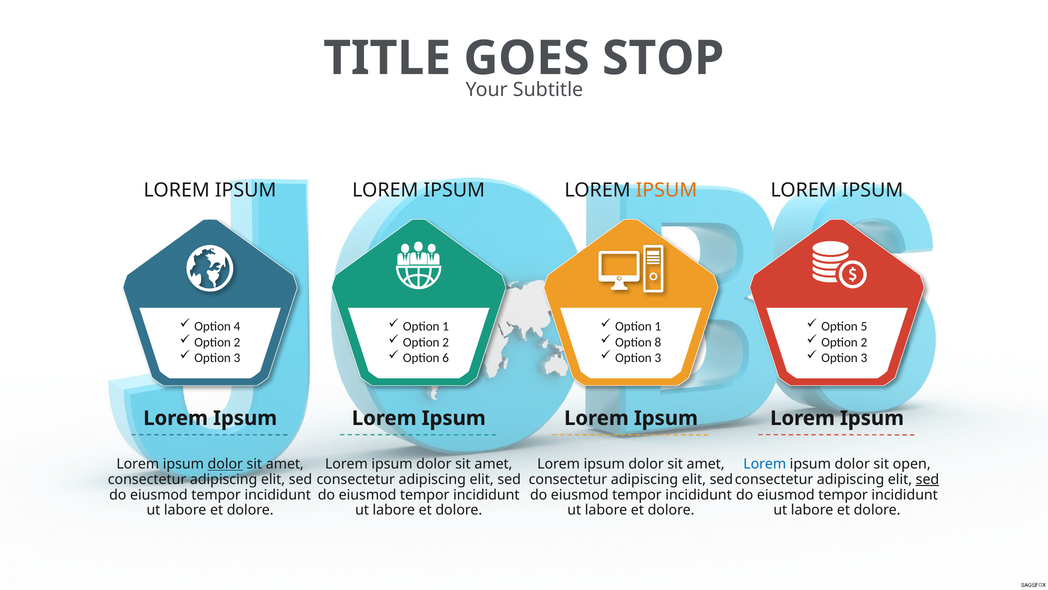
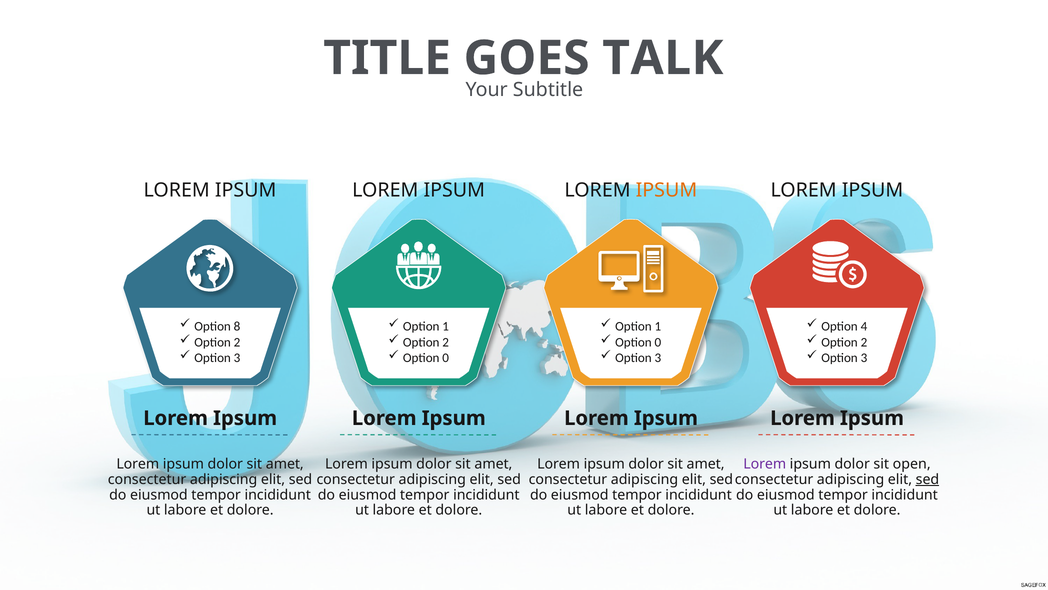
STOP: STOP -> TALK (663, 58)
4: 4 -> 8 (237, 326)
5: 5 -> 4 (864, 326)
8: 8 -> 0 (658, 342)
6: 6 -> 0 (446, 358)
dolor underline: present -> none (225, 464)
Lorem colour: blue -> purple (765, 464)
